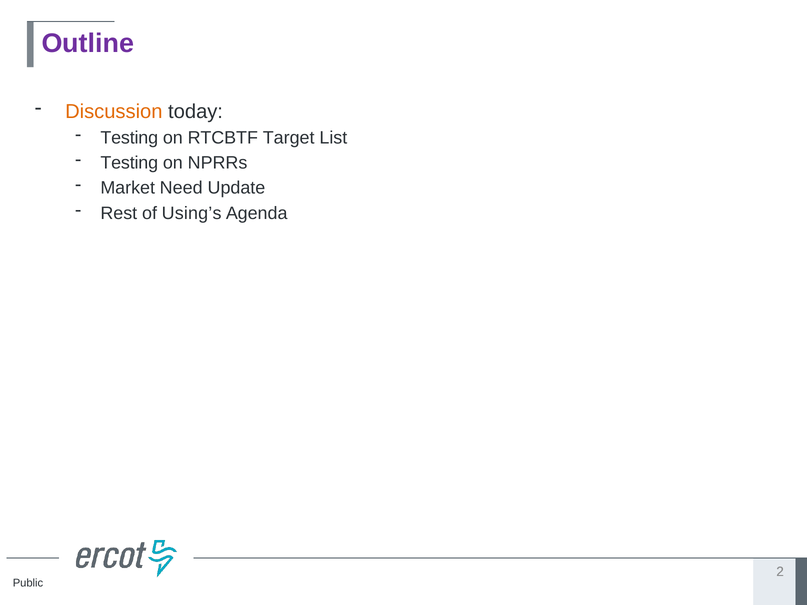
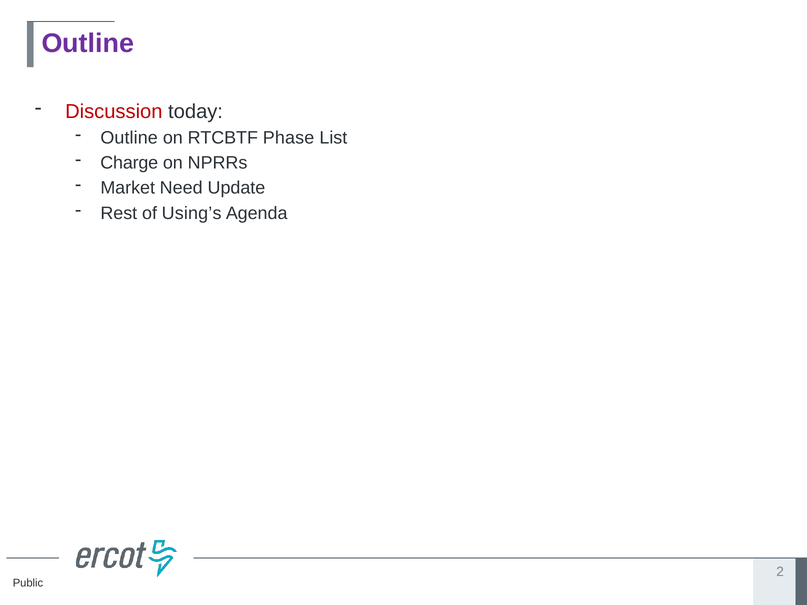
Discussion colour: orange -> red (114, 112)
Testing: Testing -> Outline (129, 138)
Target: Target -> Phase (289, 138)
Testing: Testing -> Charge (129, 163)
